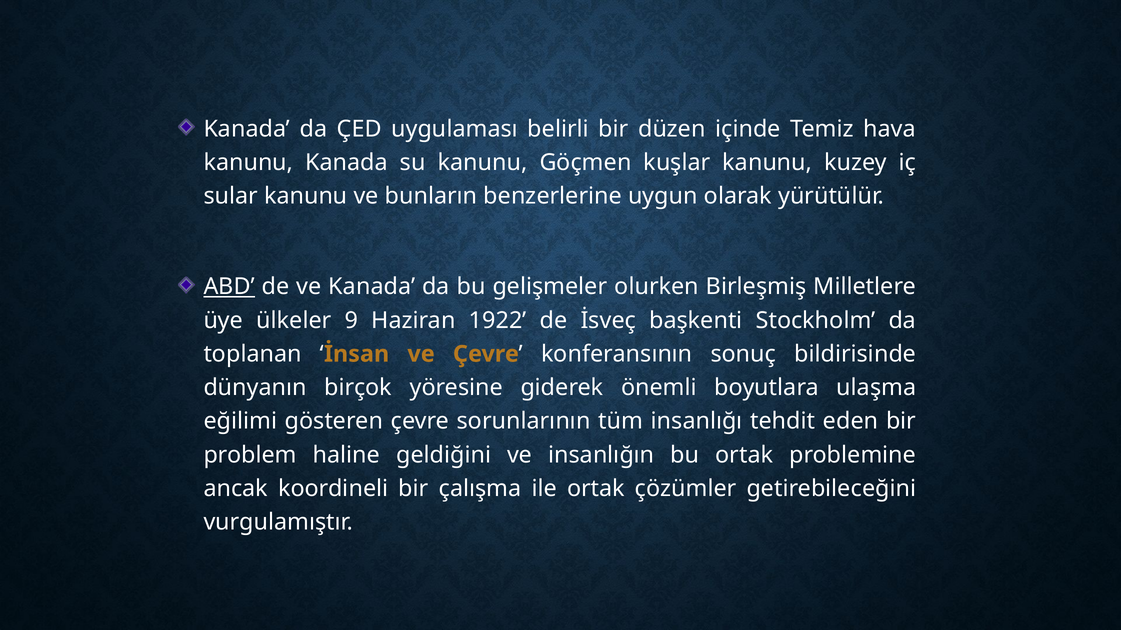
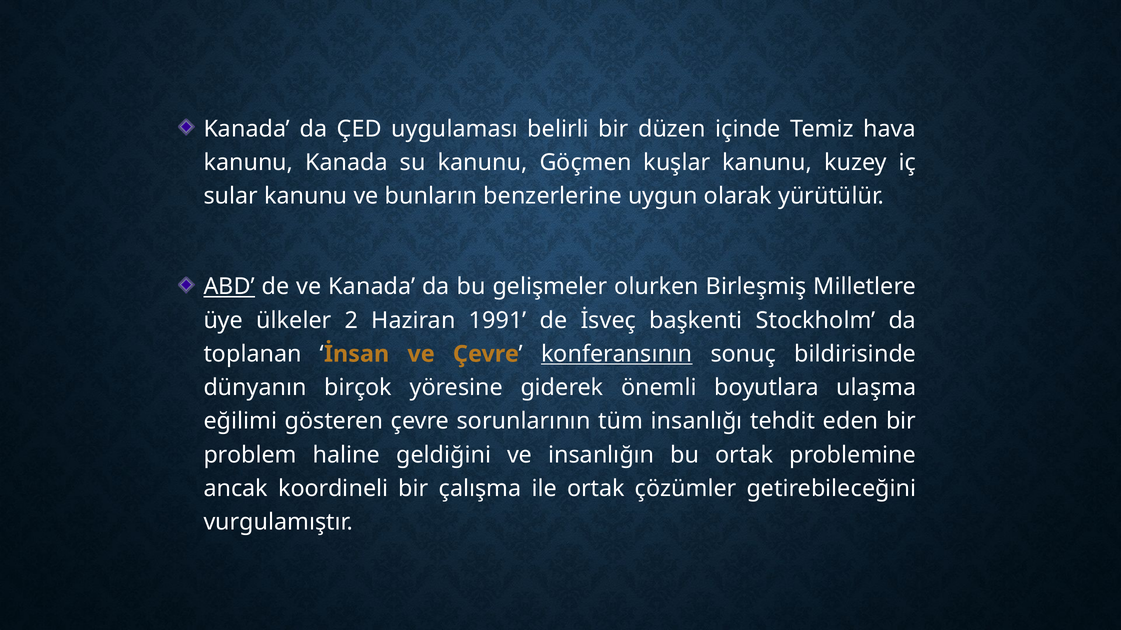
9: 9 -> 2 (351, 321)
1922: 1922 -> 1991 (498, 321)
konferansının underline: none -> present (617, 354)
